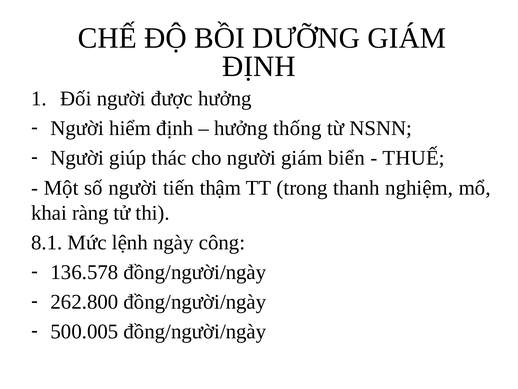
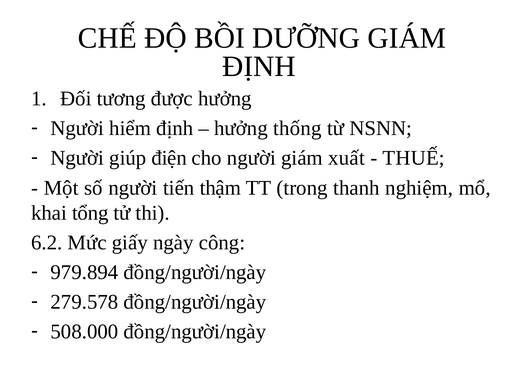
Đối người: người -> tương (121, 99)
thác: thác -> điện (169, 158)
biển: biển -> xuất (347, 158)
ràng: ràng -> tổng (90, 213)
8.1: 8.1 -> 6.2 (47, 242)
lệnh: lệnh -> giấy (130, 242)
136.578: 136.578 -> 979.894 (84, 272)
262.800: 262.800 -> 279.578 (84, 302)
500.005: 500.005 -> 508.000 (84, 331)
